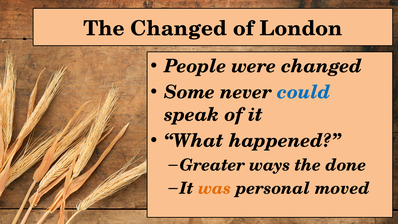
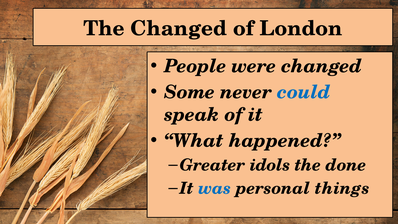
ways: ways -> idols (270, 165)
was colour: orange -> blue (215, 188)
moved: moved -> things (342, 188)
